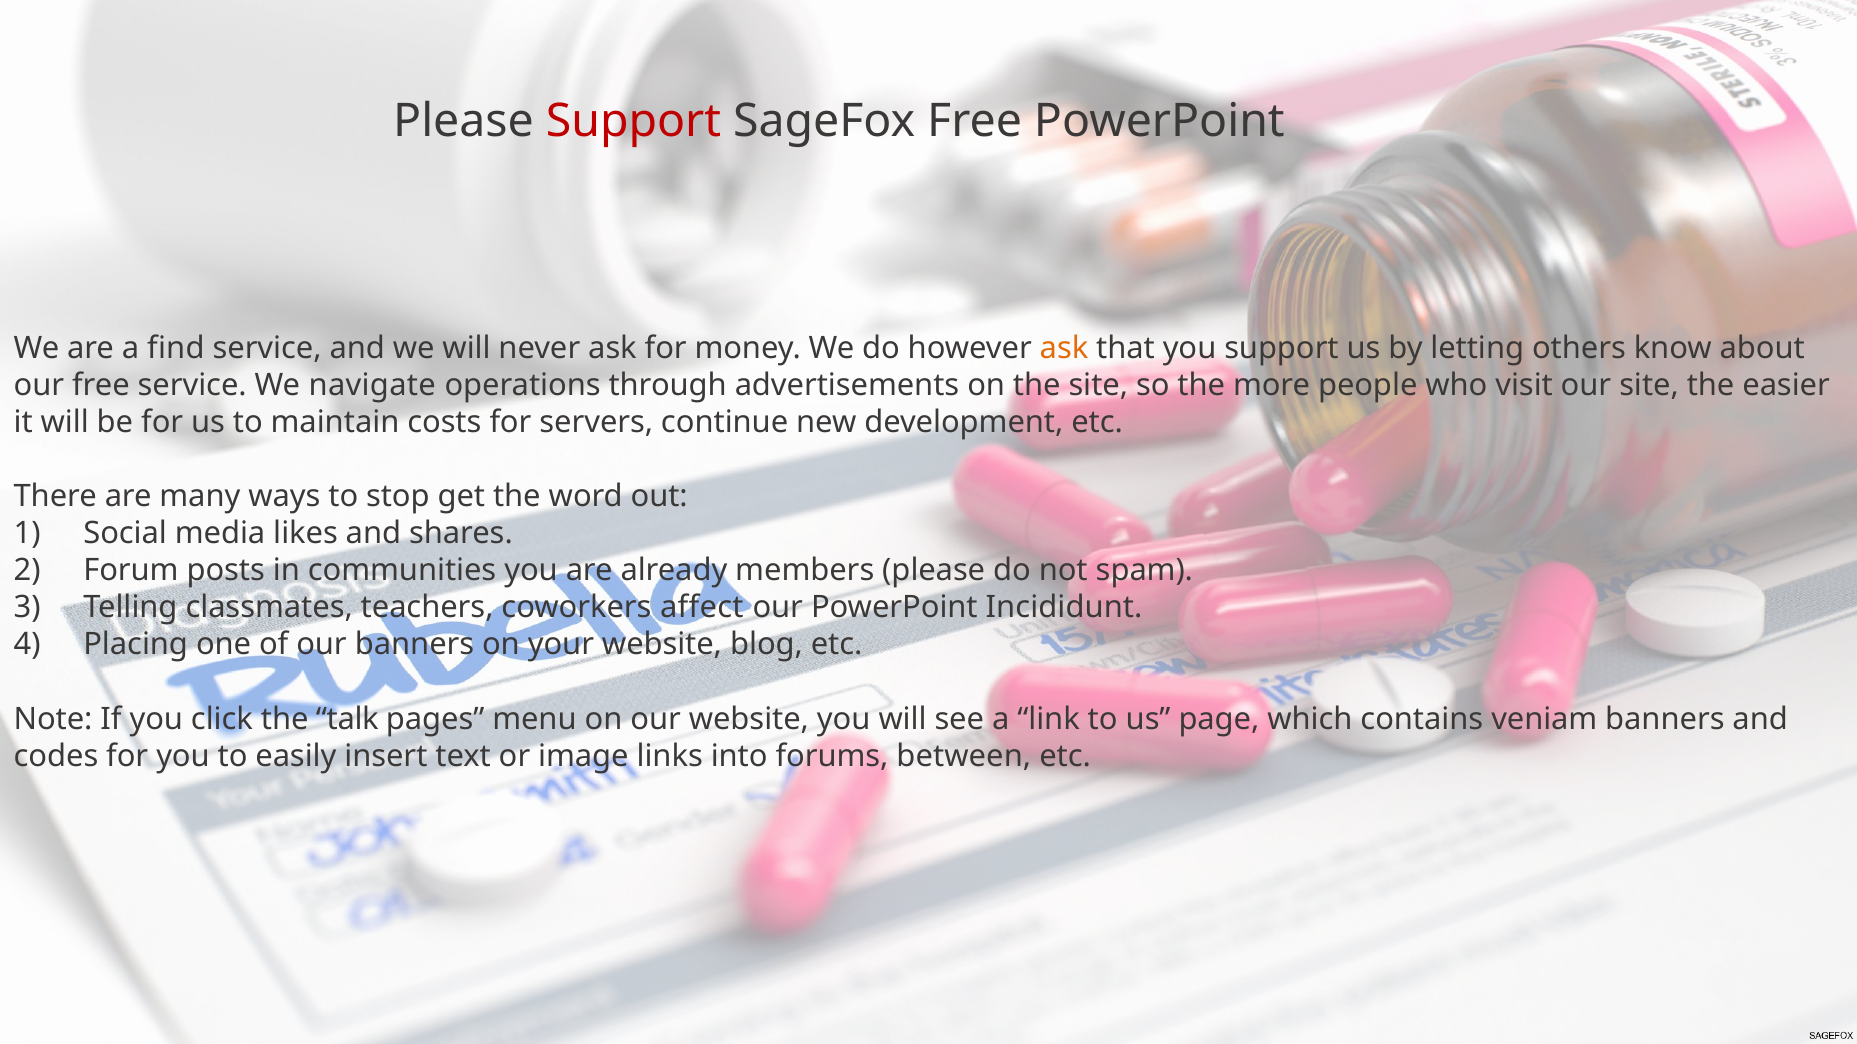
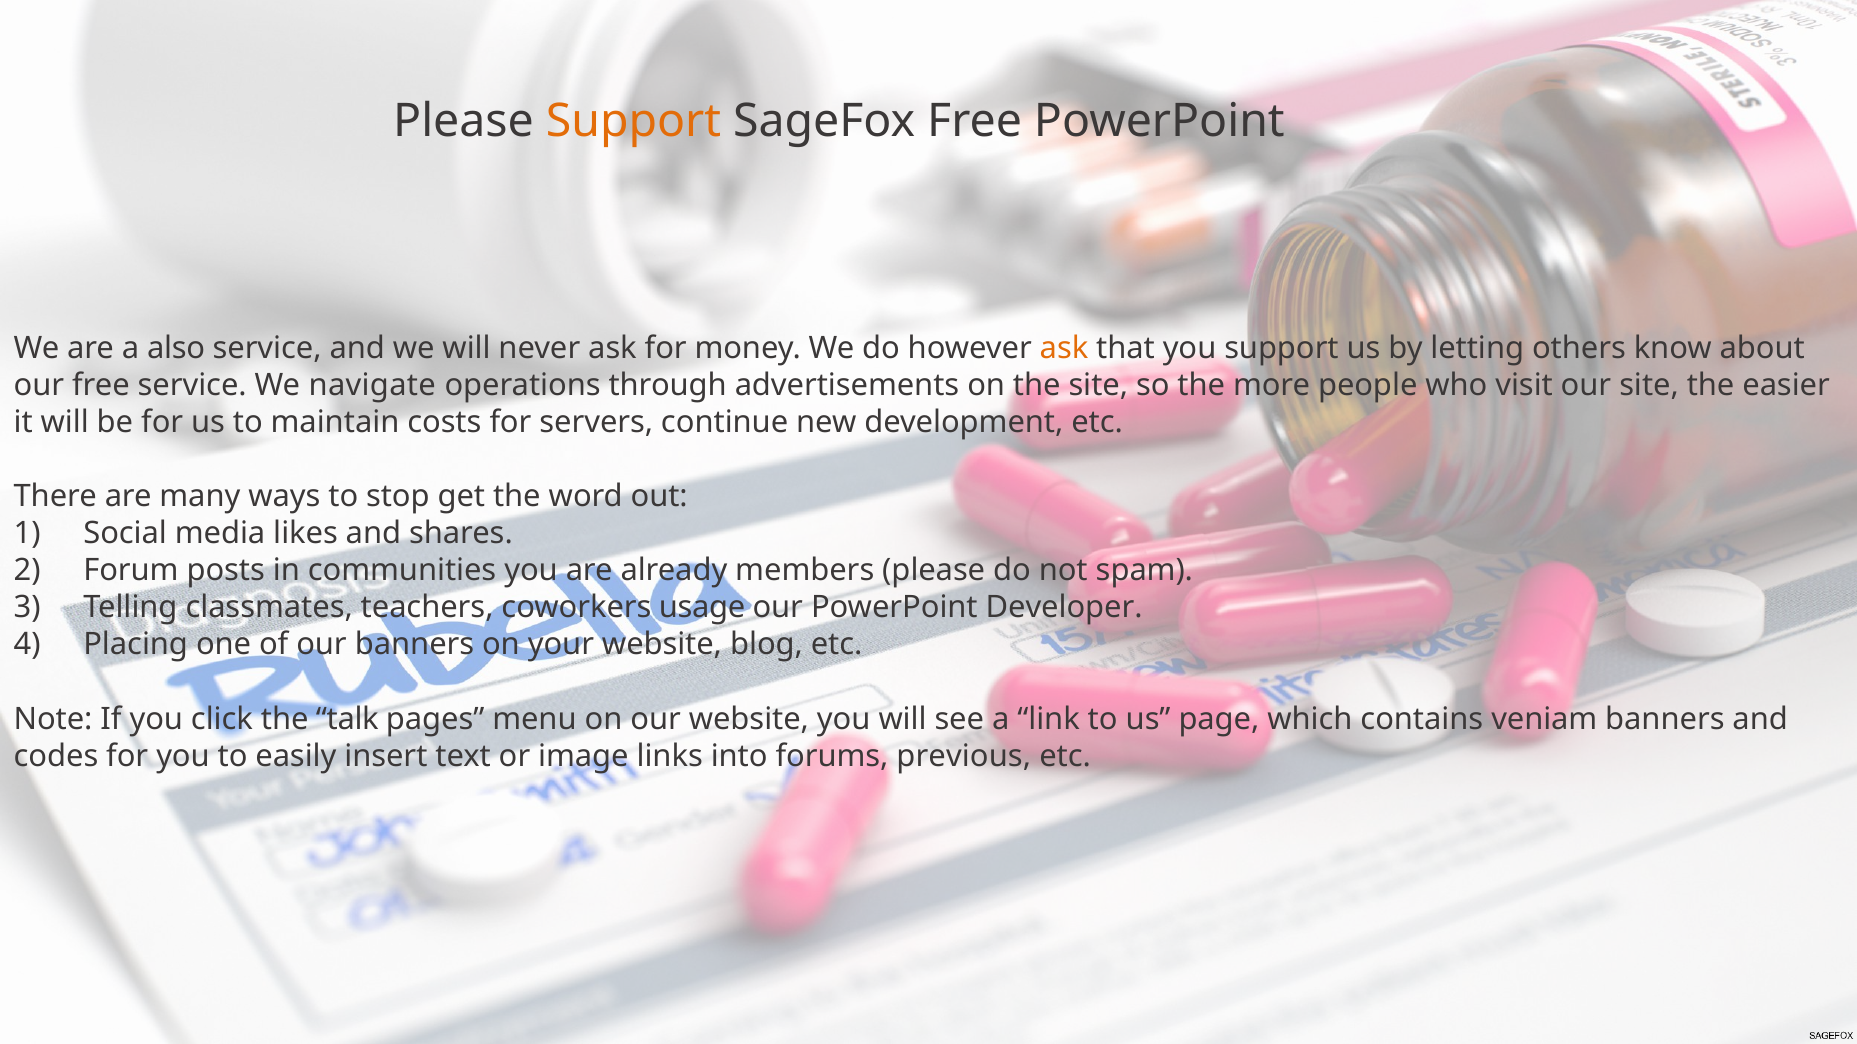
Support colour: red -> orange (634, 122)
find: find -> also (176, 348)
affect: affect -> usage (702, 608)
Incididunt: Incididunt -> Developer (1064, 608)
between: between -> previous (964, 756)
